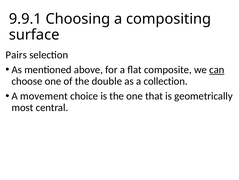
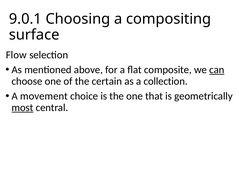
9.9.1: 9.9.1 -> 9.0.1 (25, 19)
Pairs: Pairs -> Flow (16, 55)
double: double -> certain (107, 81)
most underline: none -> present (22, 107)
